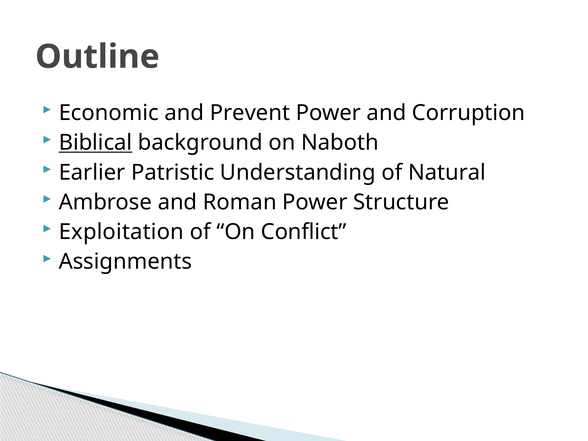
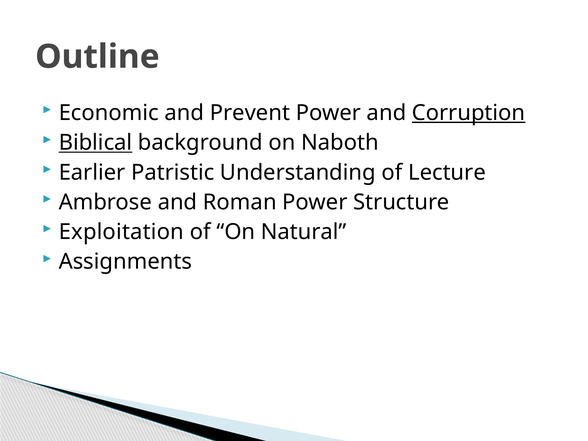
Corruption underline: none -> present (469, 113)
Natural: Natural -> Lecture (447, 172)
Conflict: Conflict -> Natural (304, 232)
